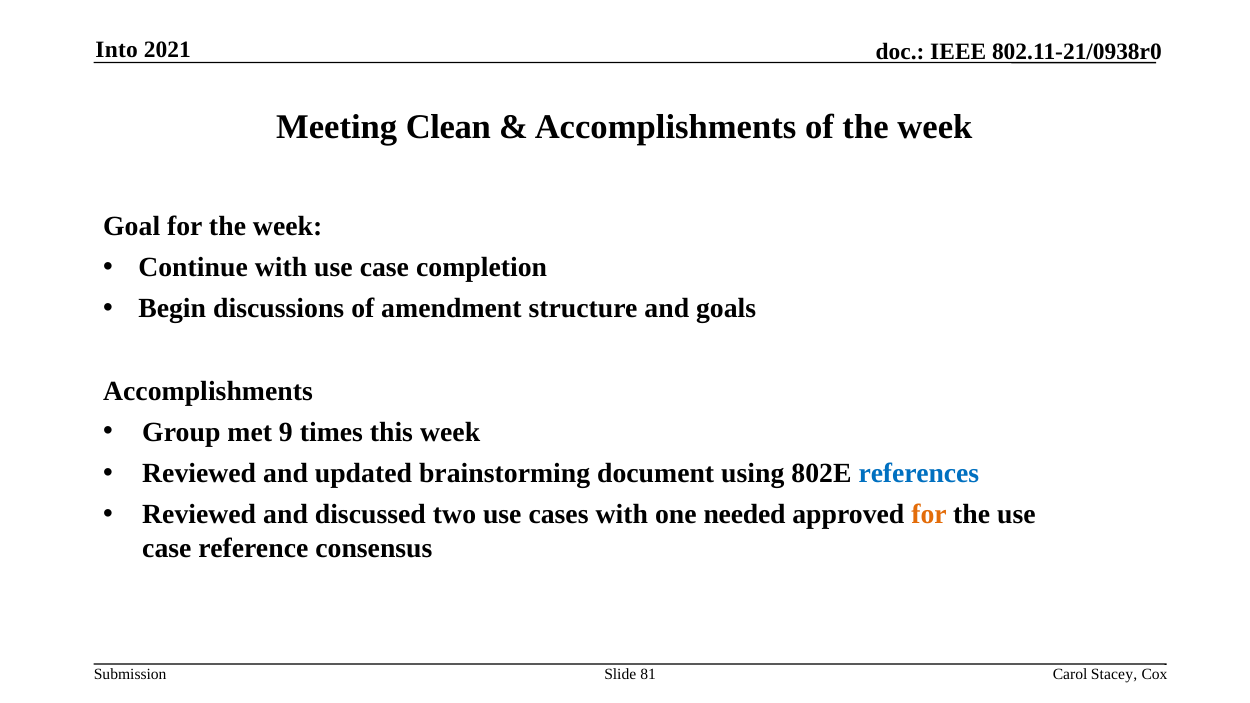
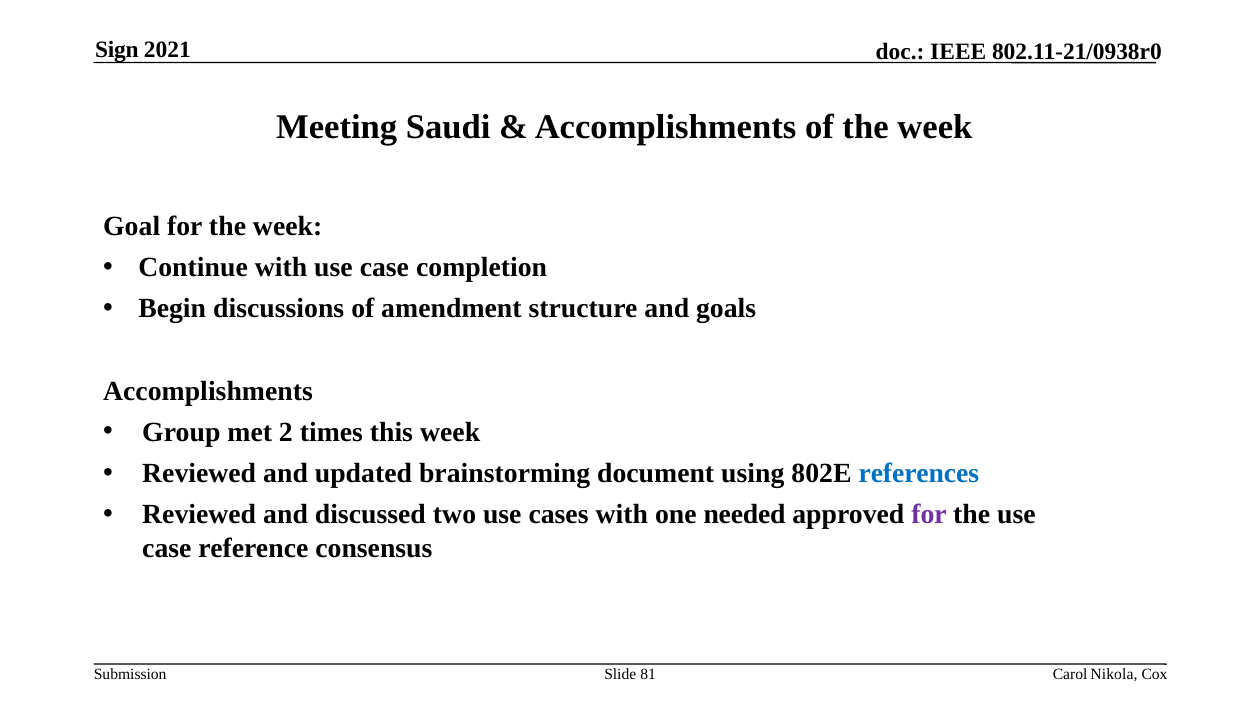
Into: Into -> Sign (117, 50)
Clean: Clean -> Saudi (448, 127)
9: 9 -> 2 (286, 432)
for colour: orange -> purple (929, 515)
Stacey: Stacey -> Nikola (1114, 674)
